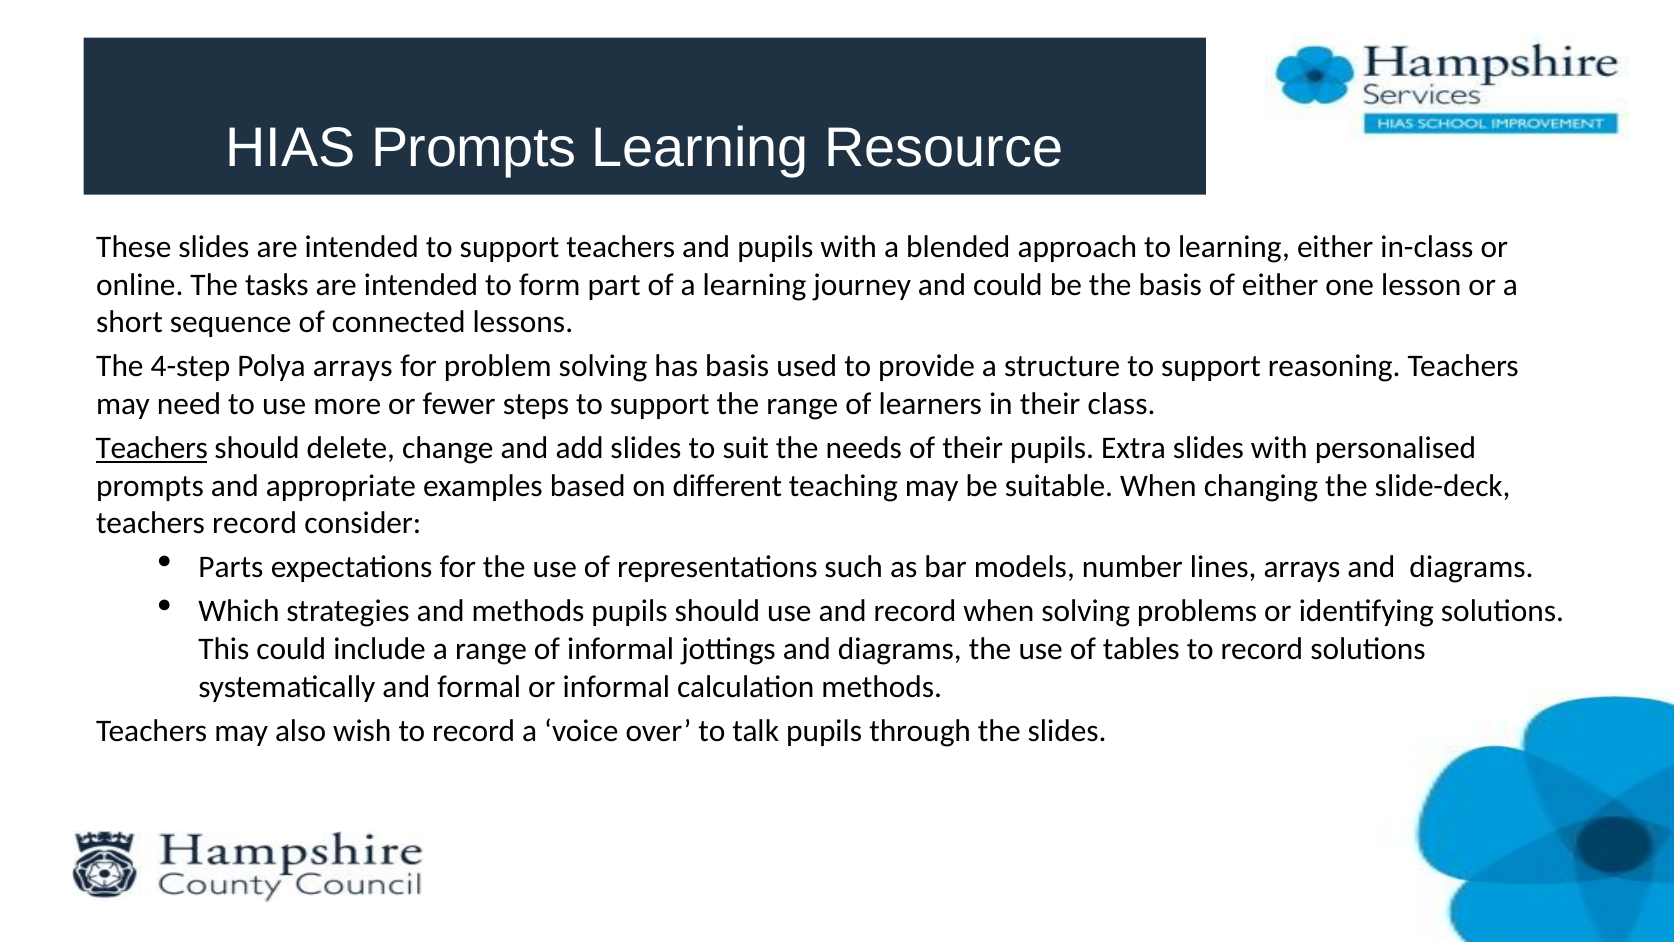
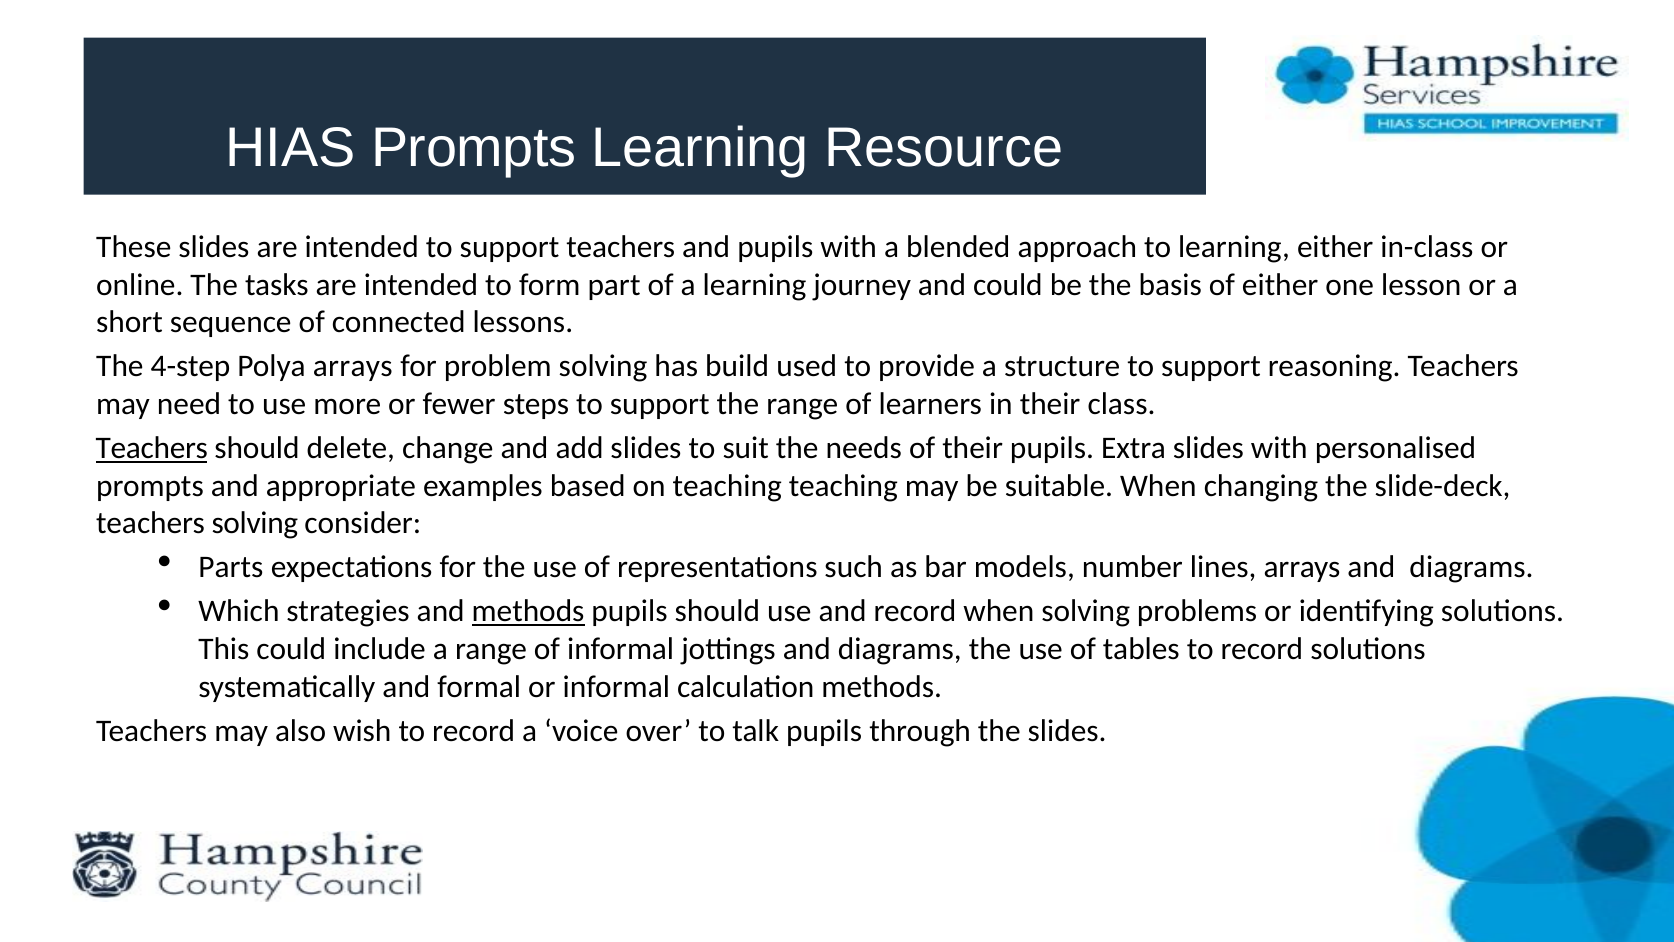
has basis: basis -> build (737, 366)
on different: different -> teaching (727, 486)
teachers record: record -> solving (255, 523)
methods underline: none -> present (528, 611)
